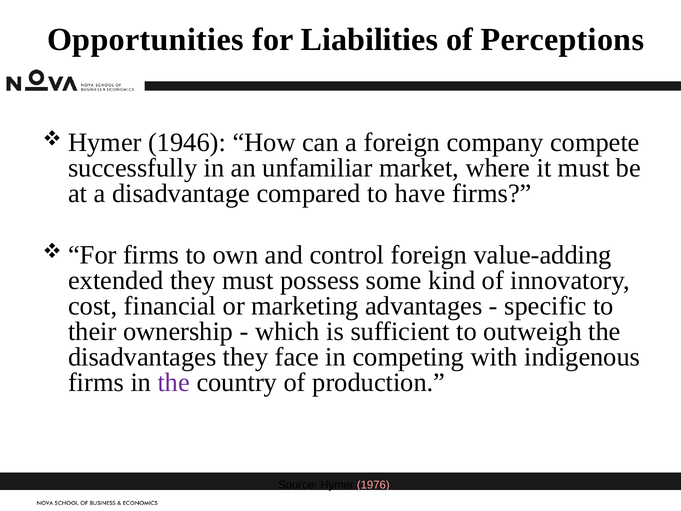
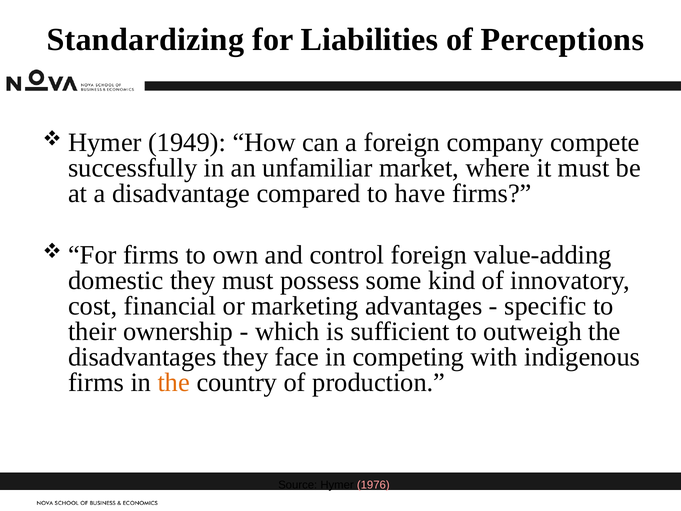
Opportunities: Opportunities -> Standardizing (145, 40)
1946: 1946 -> 1949 (187, 143)
extended: extended -> domestic (116, 280)
the colour: purple -> orange (174, 382)
